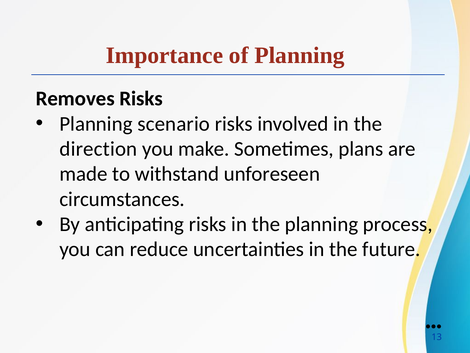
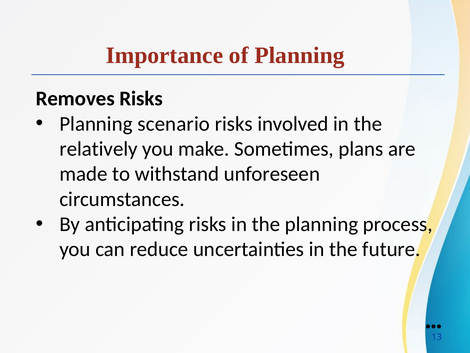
direction: direction -> relatively (99, 149)
